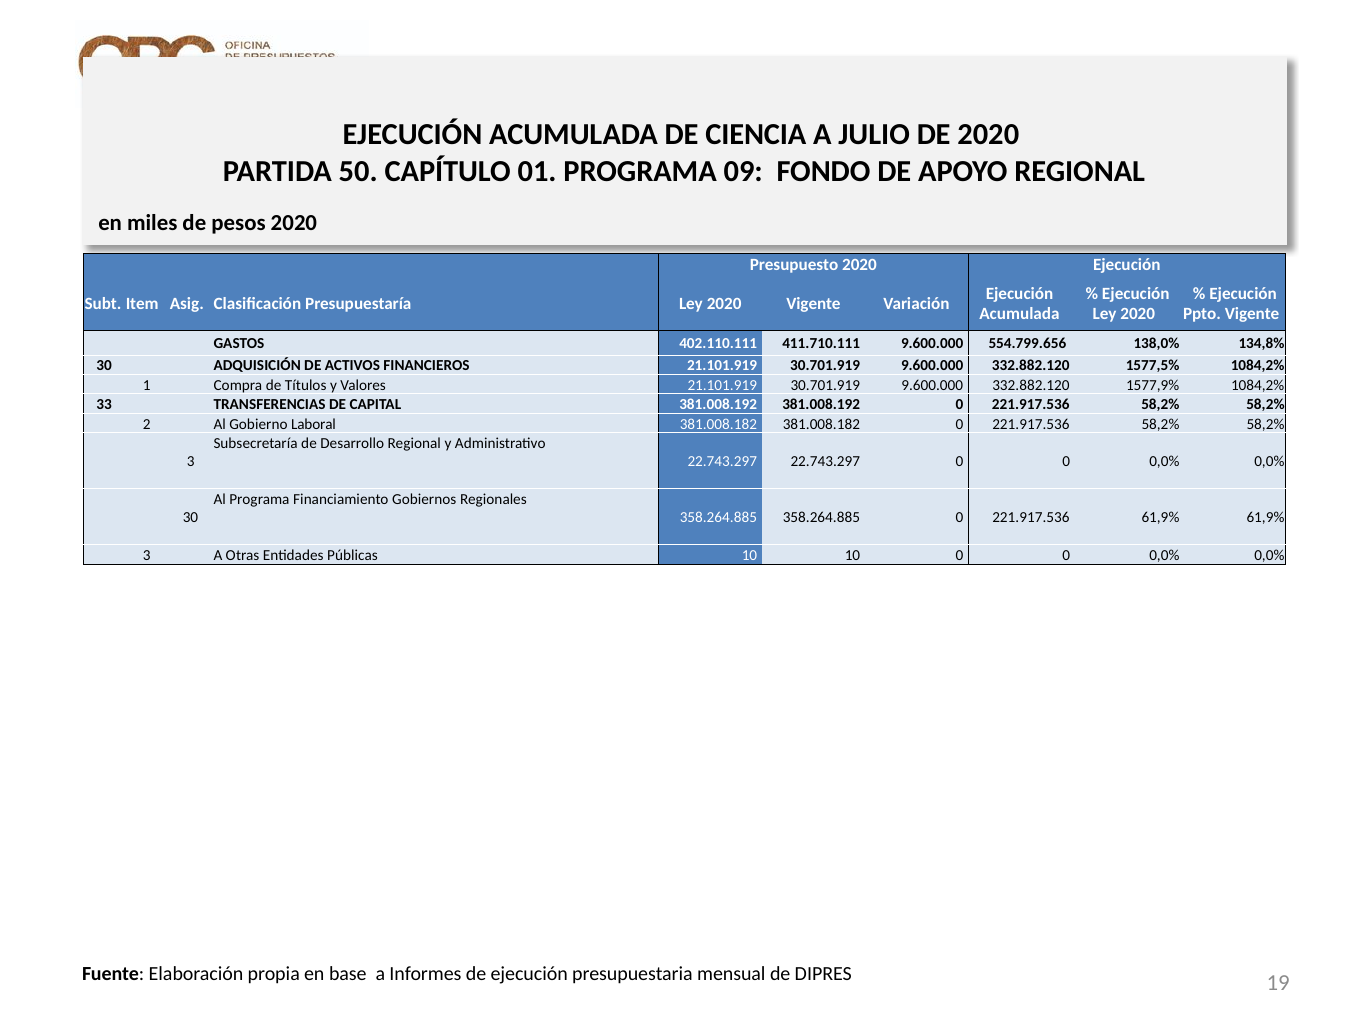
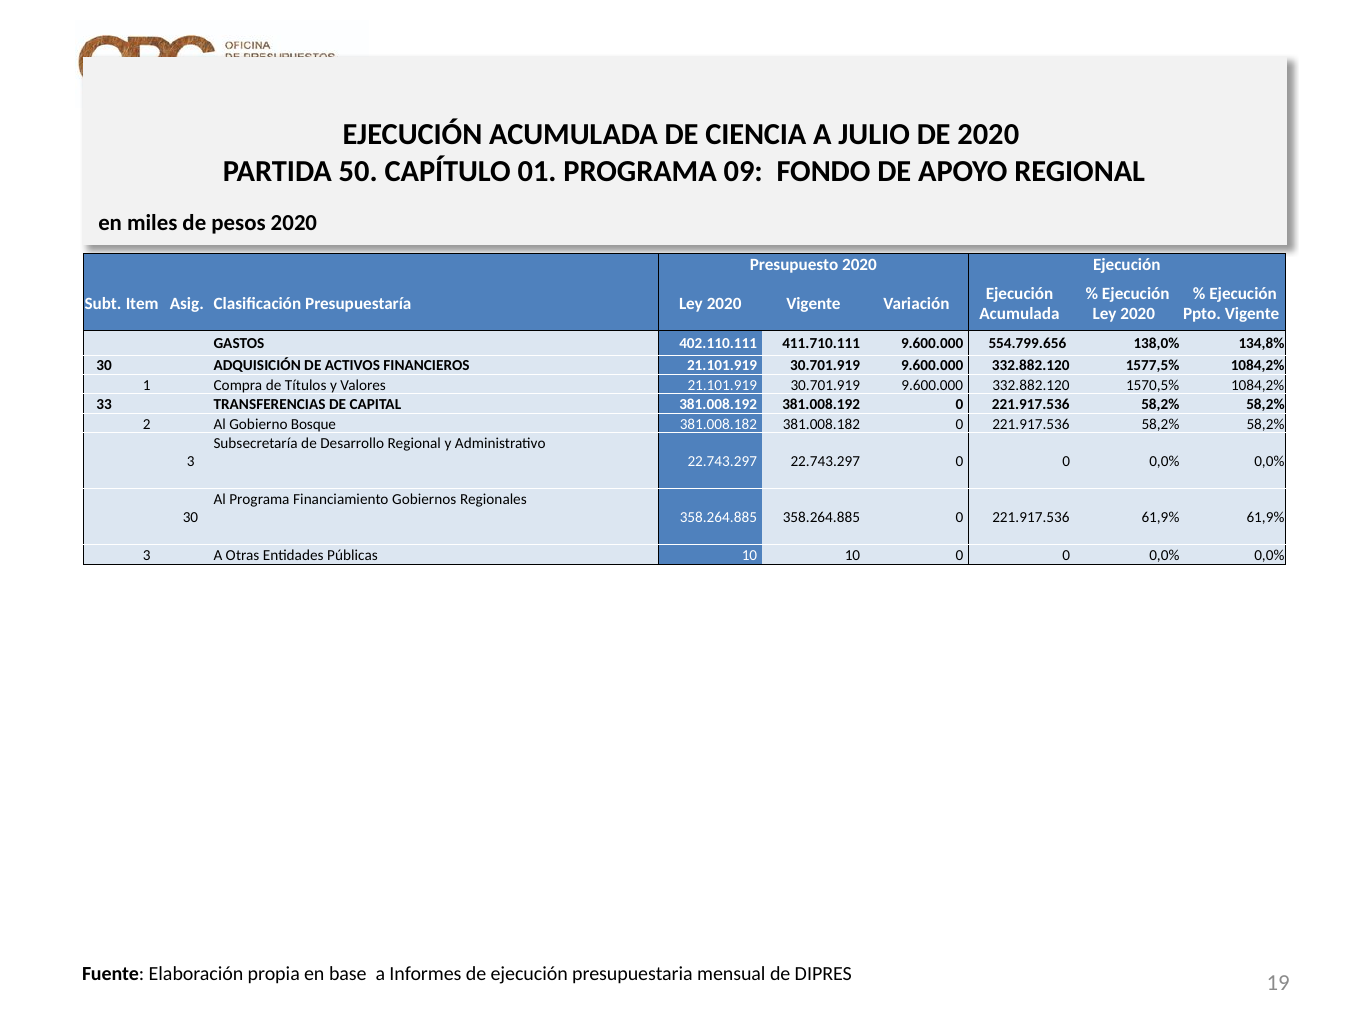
1577,9%: 1577,9% -> 1570,5% (1153, 385)
Laboral: Laboral -> Bosque (313, 424)
